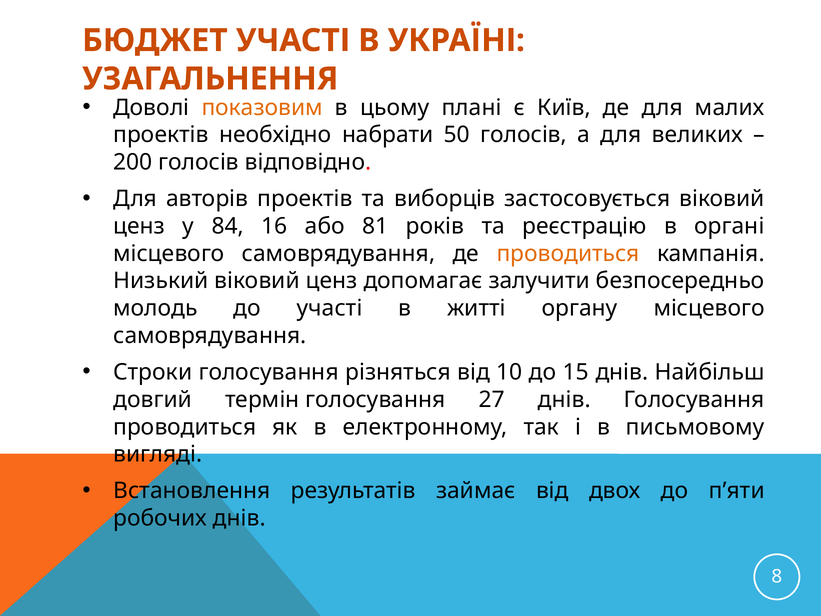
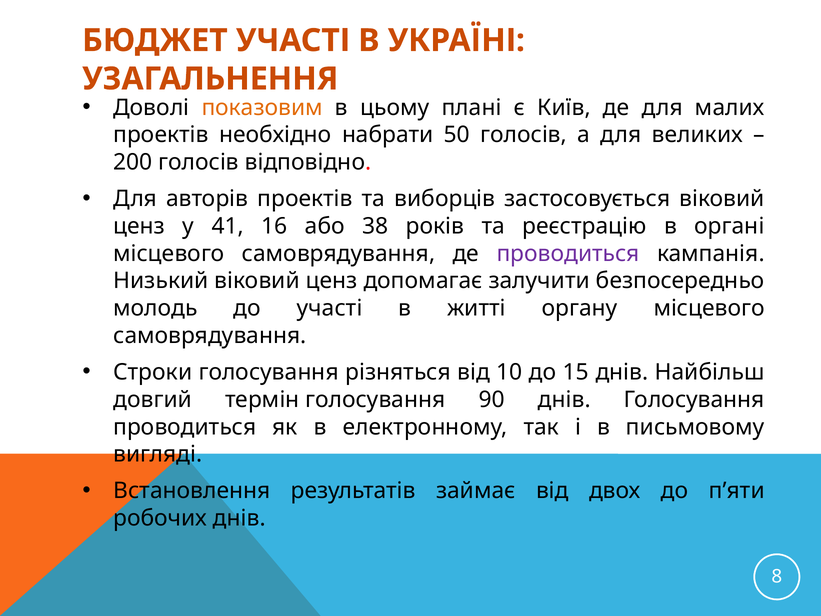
84: 84 -> 41 (228, 226)
81: 81 -> 38 (375, 226)
проводиться colour: orange -> purple (568, 253)
27: 27 -> 90 (492, 399)
